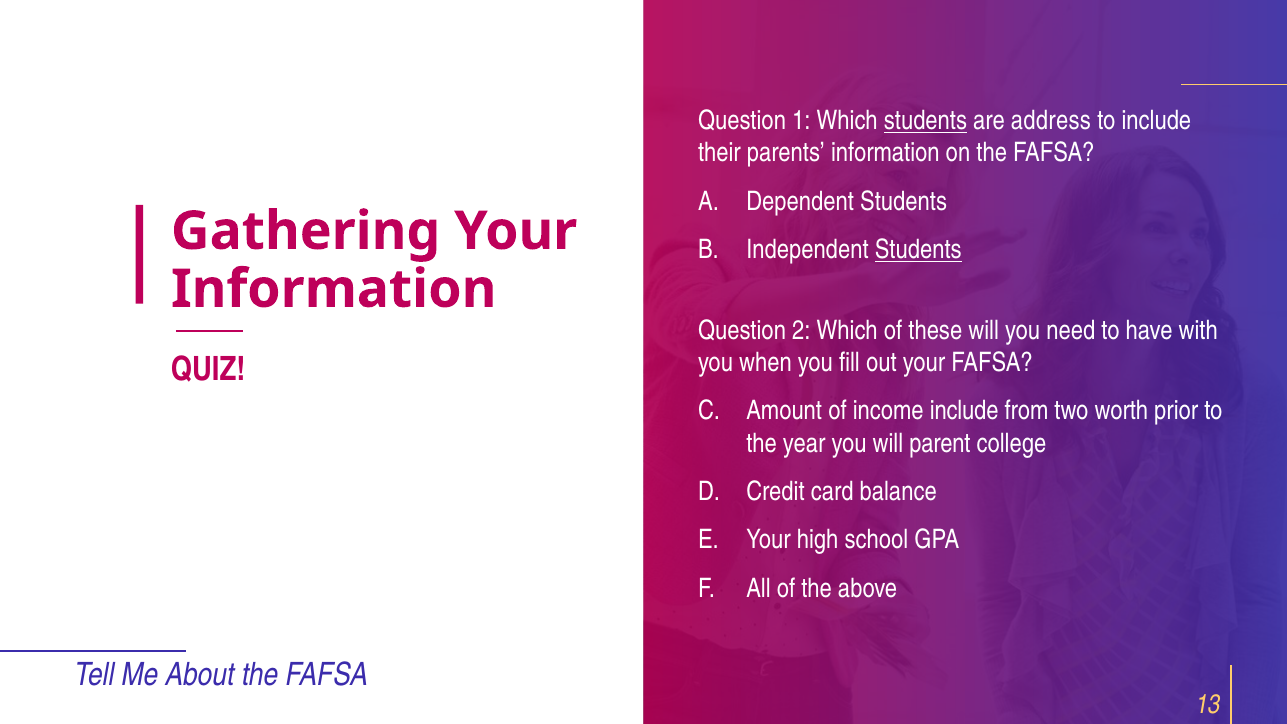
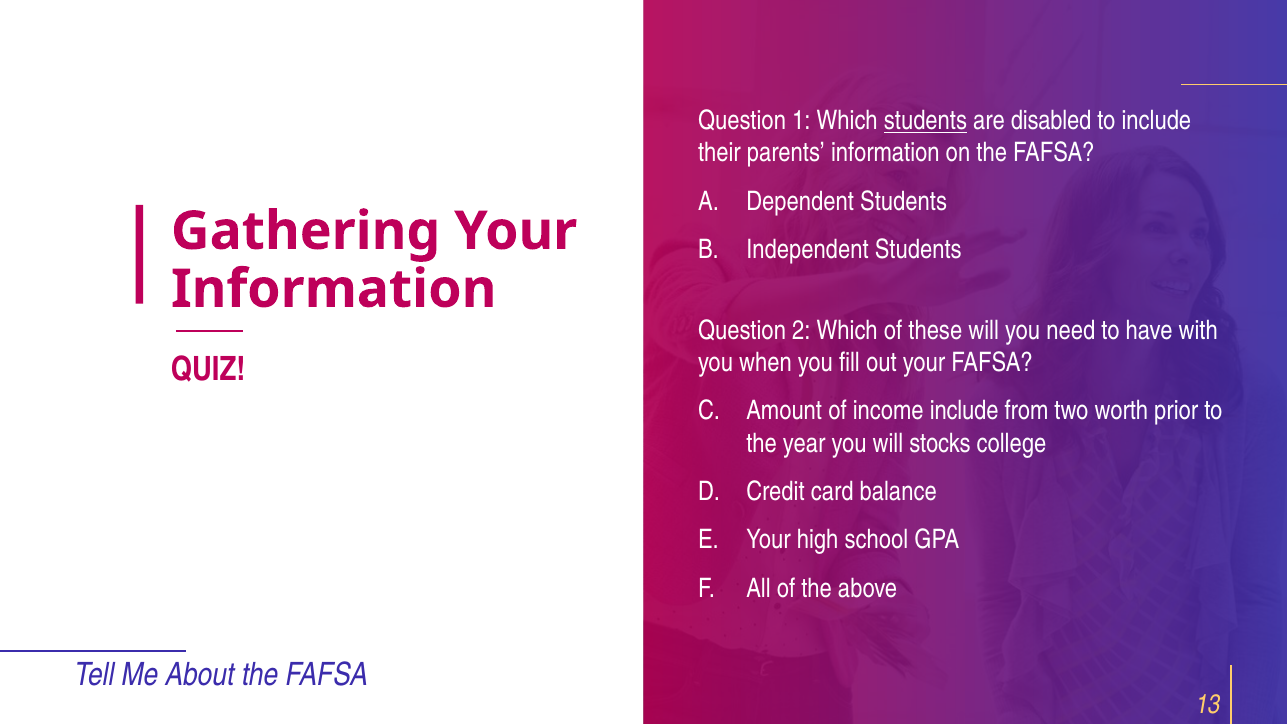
address: address -> disabled (1051, 121)
Students underline: present -> none (918, 250)
parent: parent -> stocks (940, 443)
